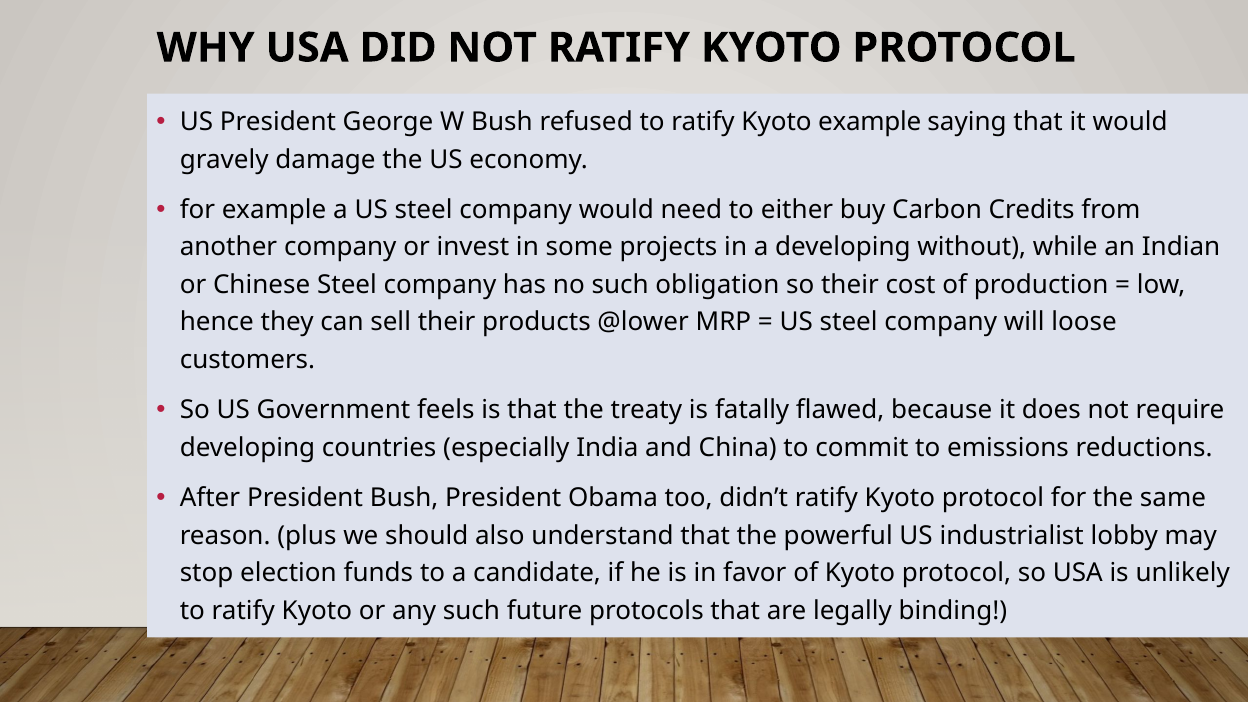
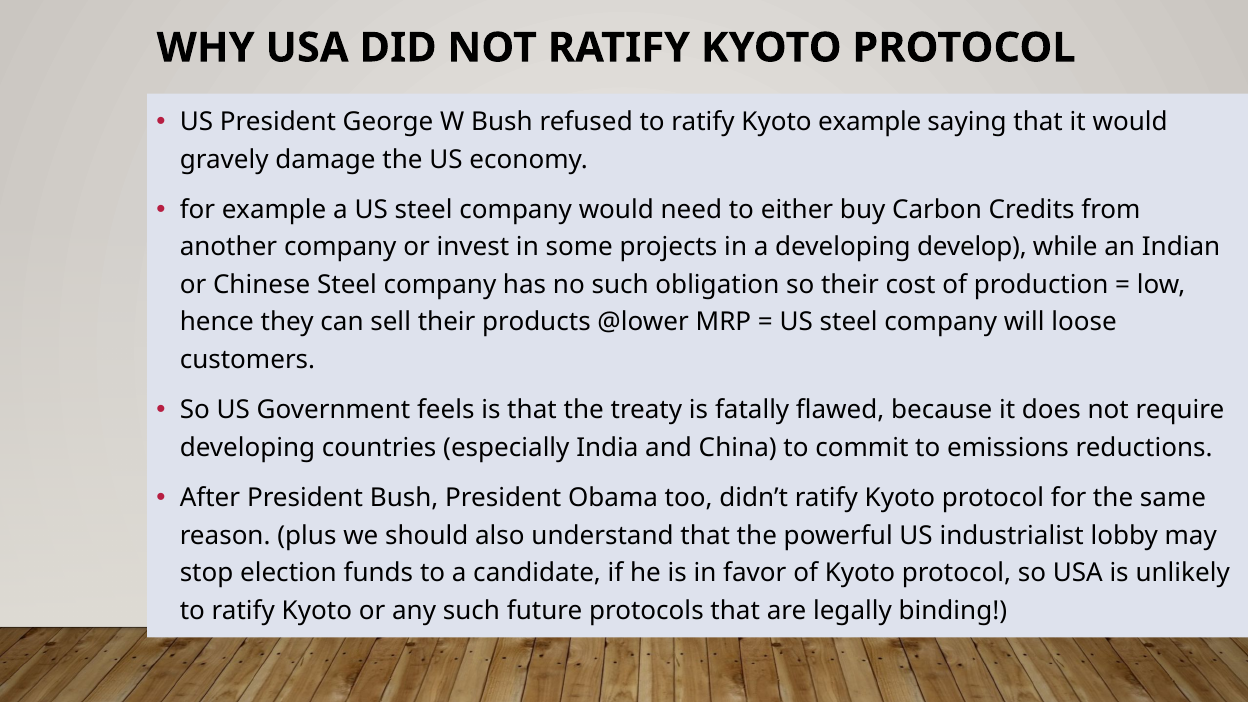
without: without -> develop (972, 247)
